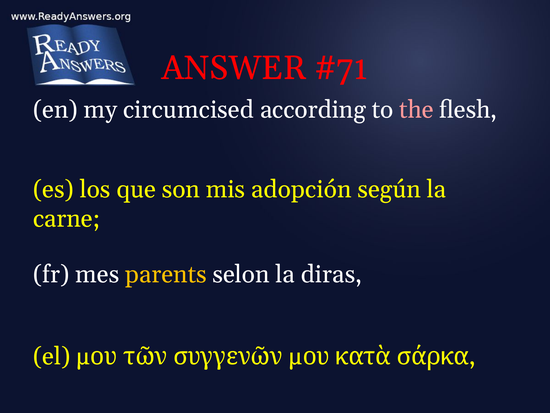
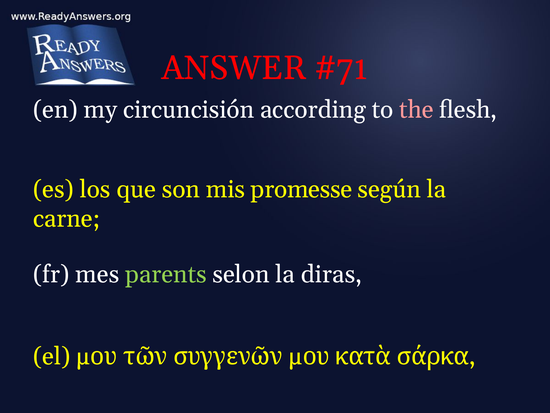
circumcised: circumcised -> circuncisión (189, 110)
adopción: adopción -> promesse (301, 189)
parents colour: yellow -> light green (166, 274)
